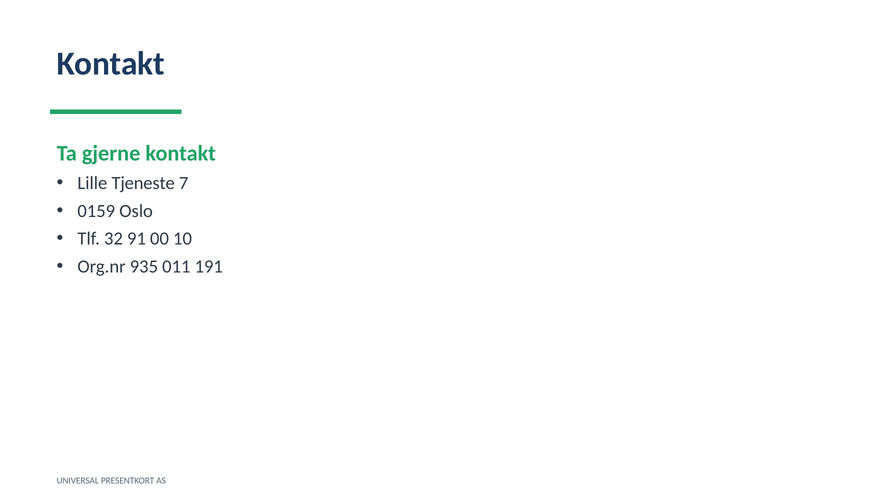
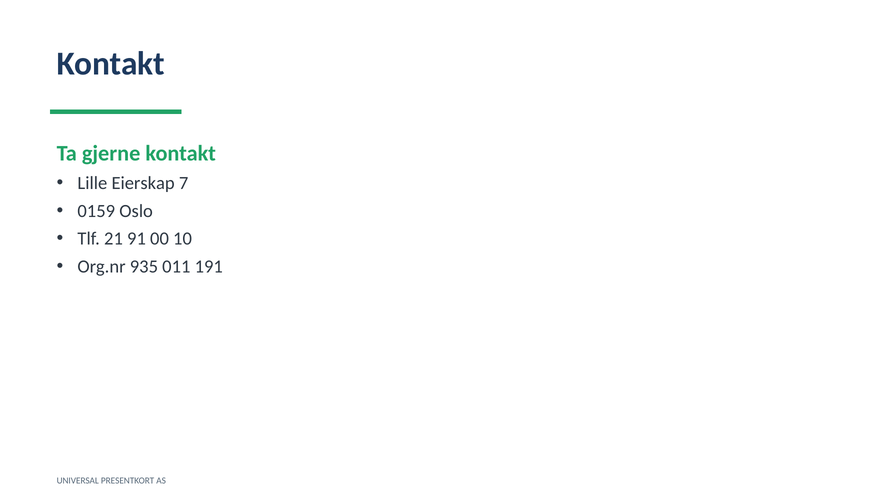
Tjeneste: Tjeneste -> Eierskap (143, 183)
32: 32 -> 21 (113, 239)
